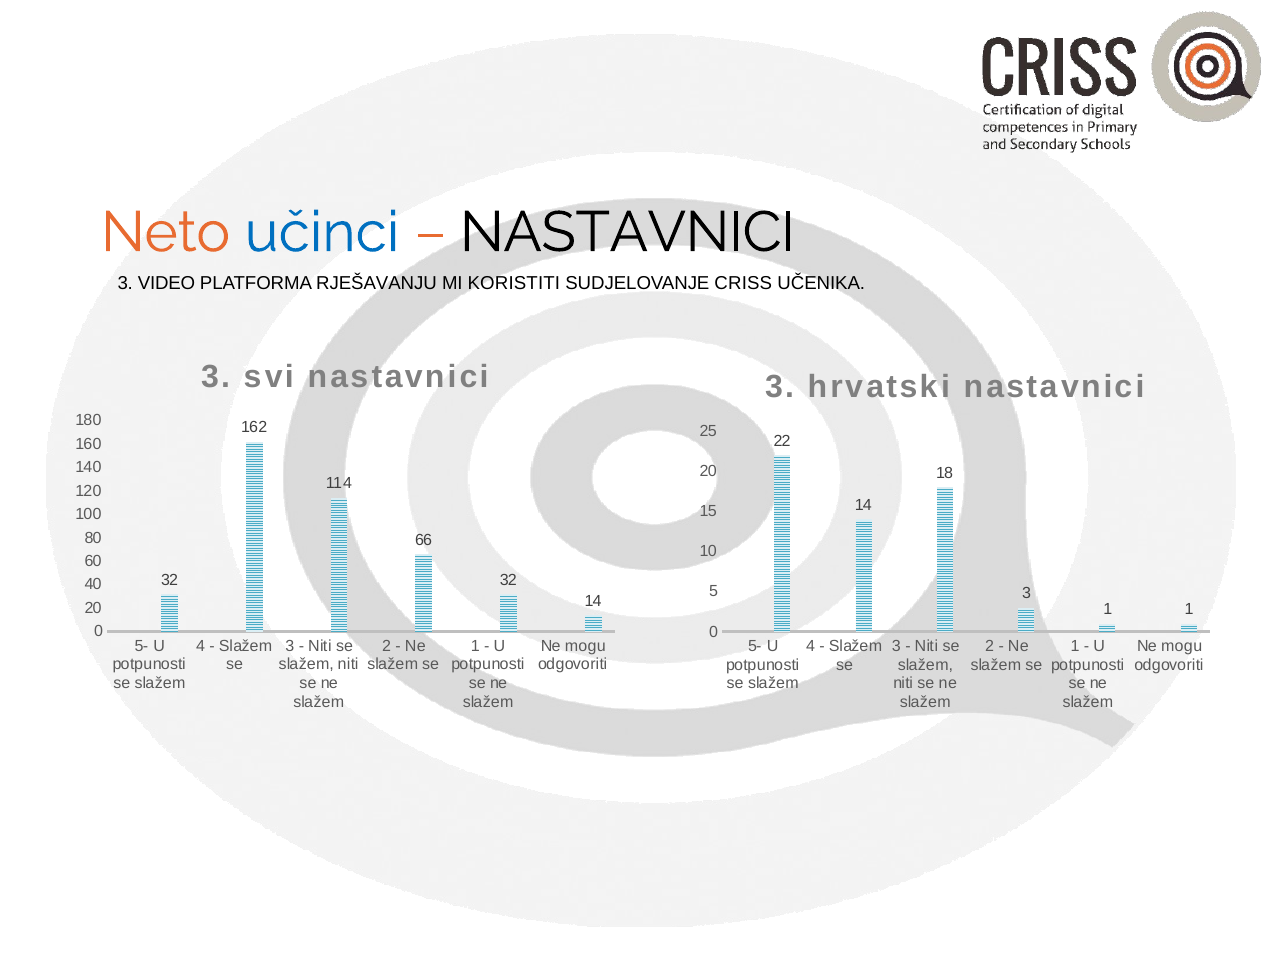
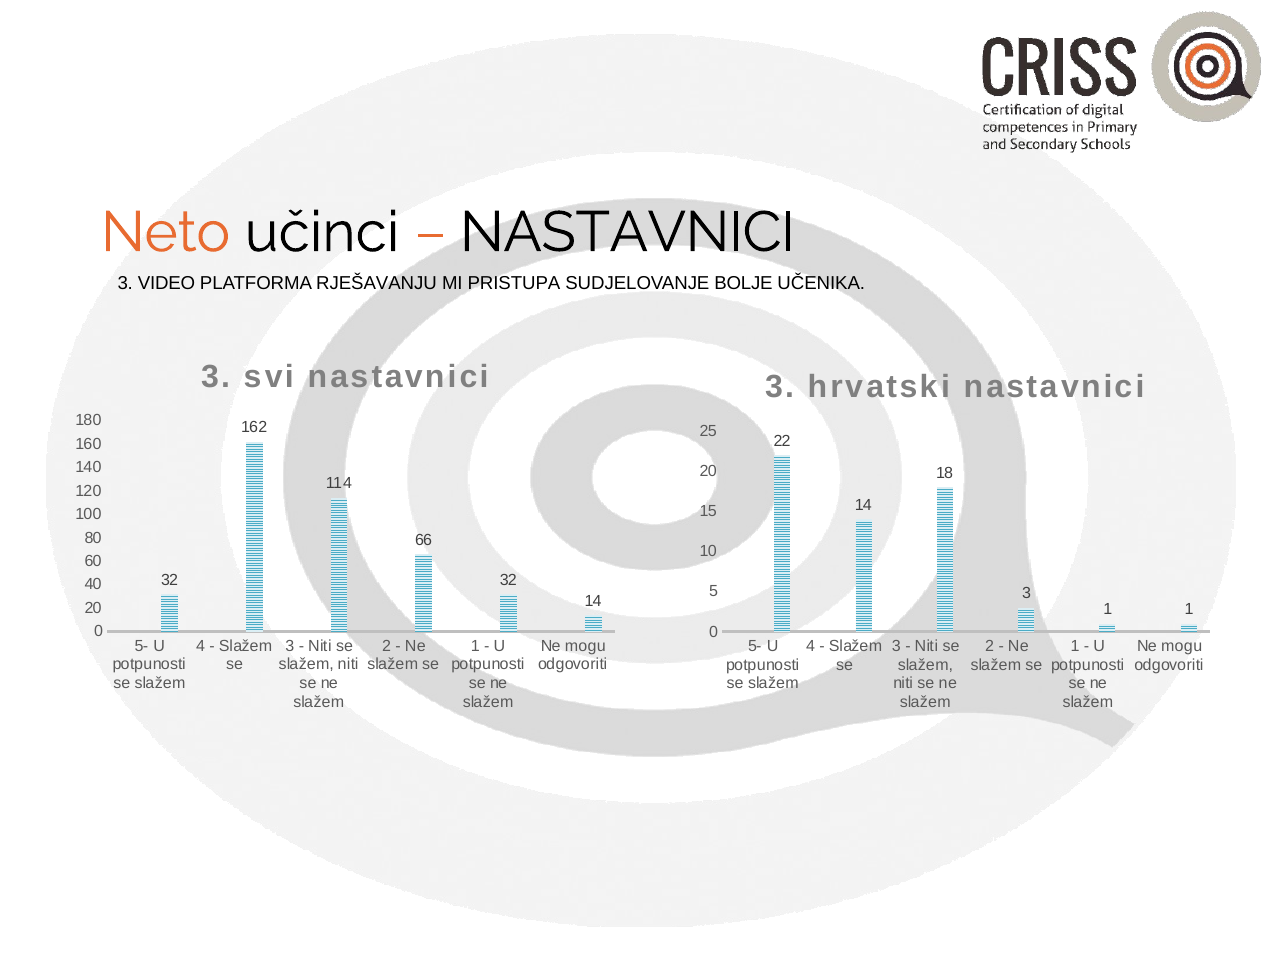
učinci colour: blue -> black (322, 232)
KORISTITI: KORISTITI -> PRISTUPA (514, 283)
CRISS: CRISS -> BOLJE (743, 283)
